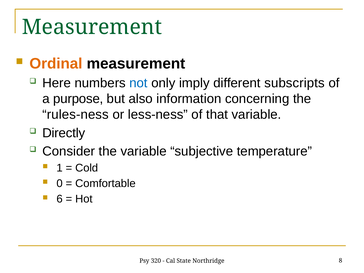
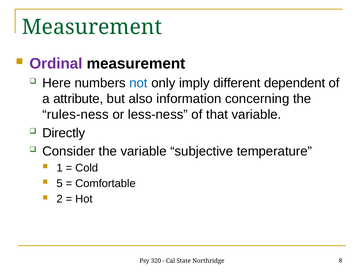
Ordinal colour: orange -> purple (56, 64)
subscripts: subscripts -> dependent (295, 83)
purpose: purpose -> attribute (78, 99)
0: 0 -> 5 (60, 184)
6: 6 -> 2 (60, 199)
